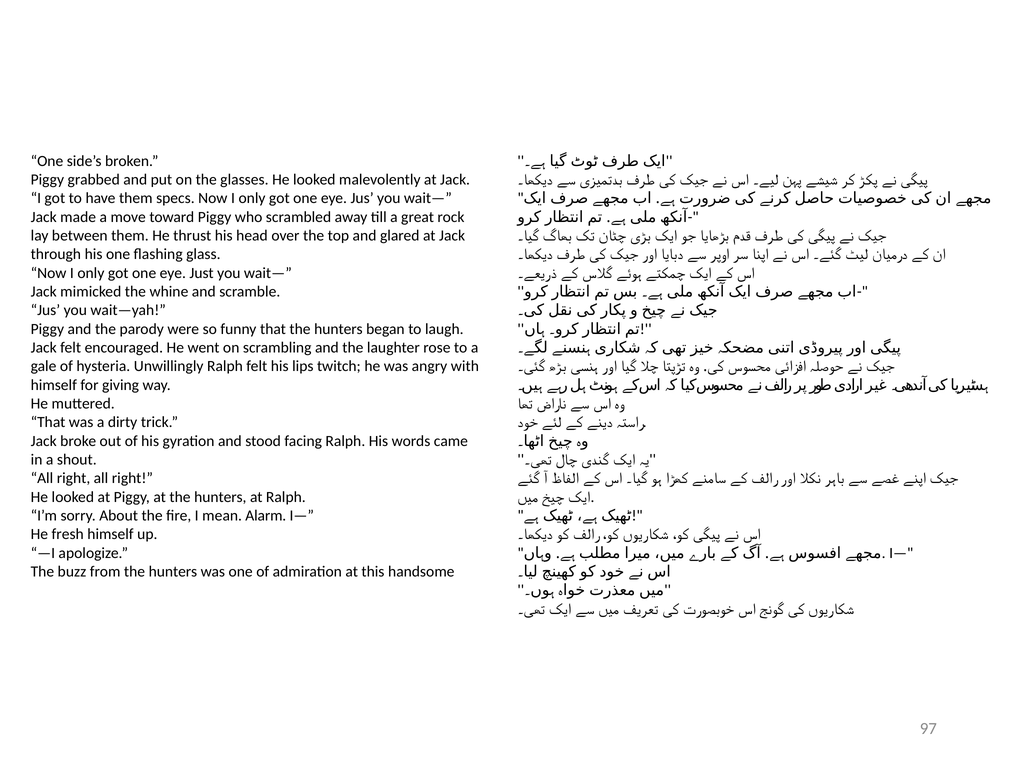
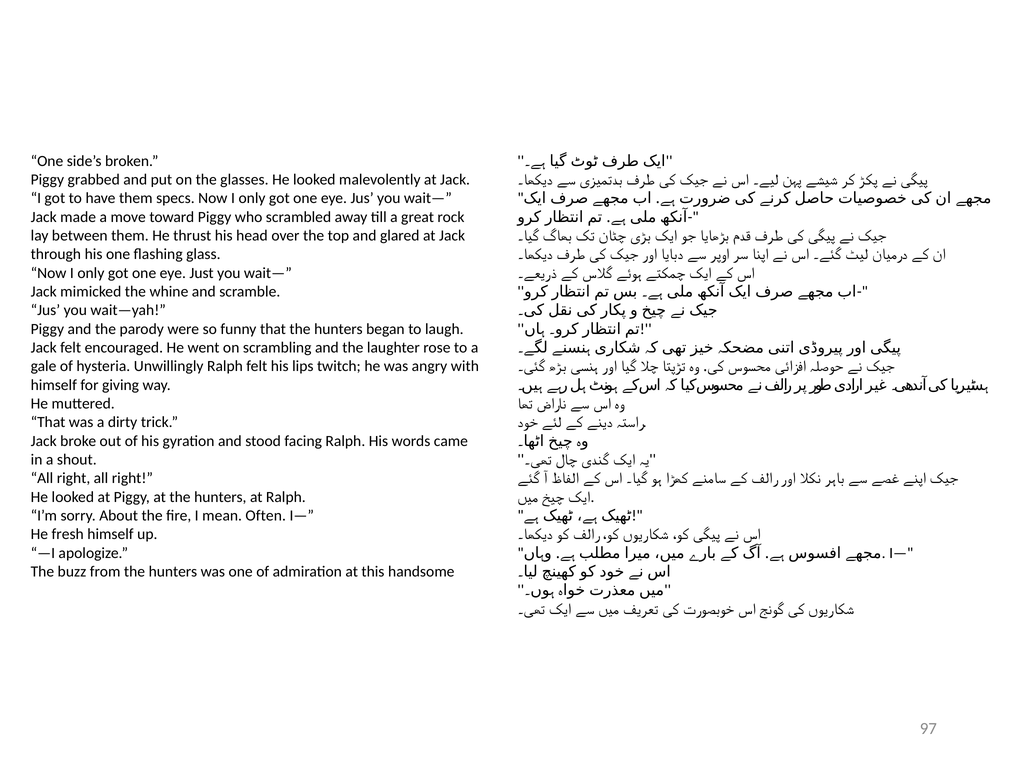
Alarm: Alarm -> Often (266, 515)
